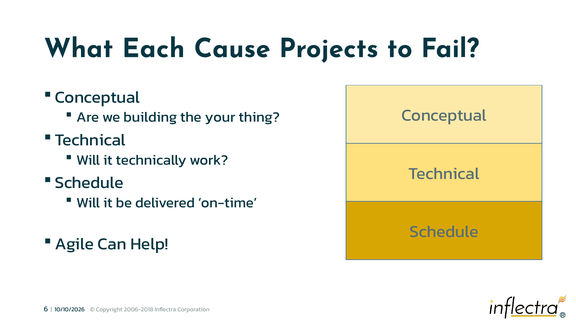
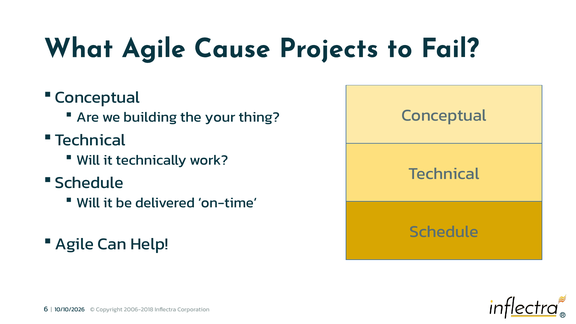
What Each: Each -> Agile (154, 48)
